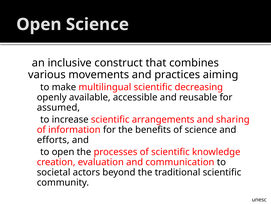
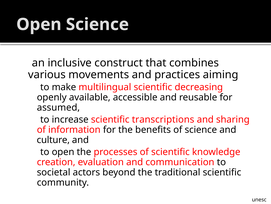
arrangements: arrangements -> transcriptions (163, 119)
efforts: efforts -> culture (53, 139)
